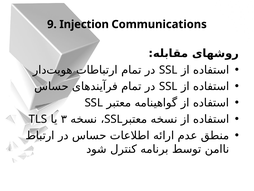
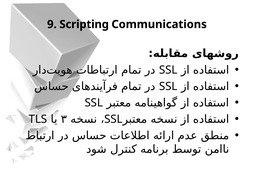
Injection: Injection -> Scripting (84, 24)
